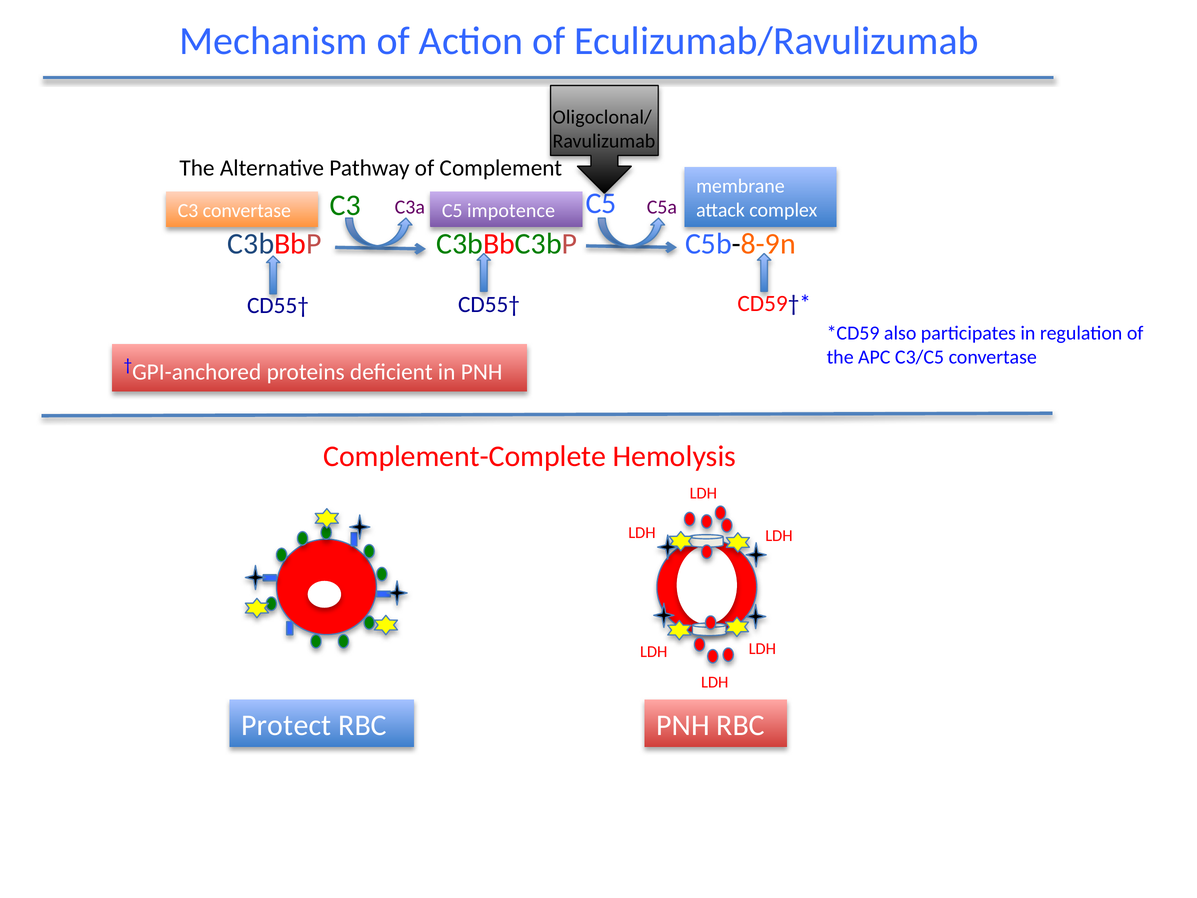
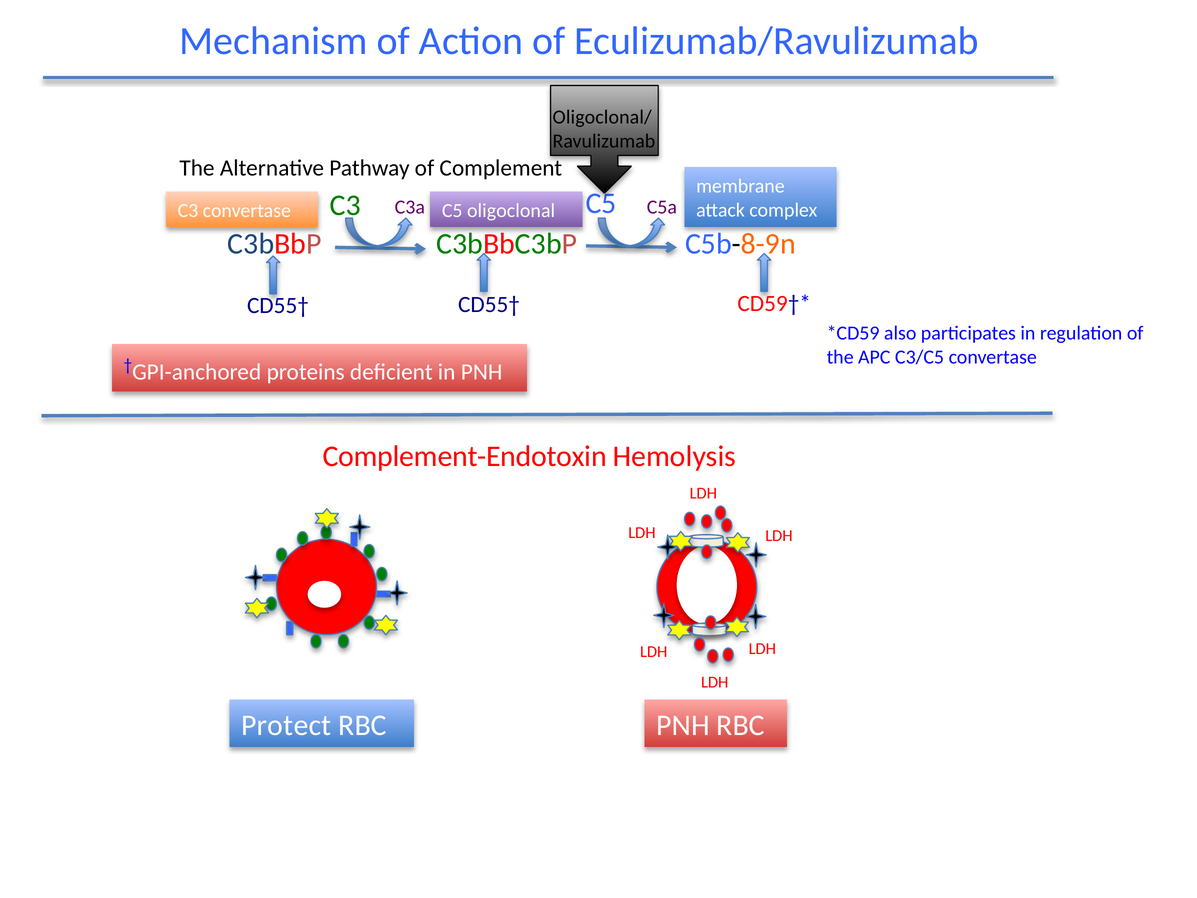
impotence: impotence -> oligoclonal (511, 211)
Complement-Complete: Complement-Complete -> Complement-Endotoxin (465, 456)
